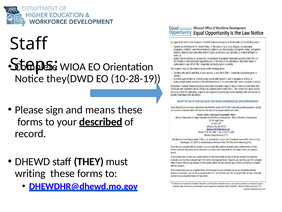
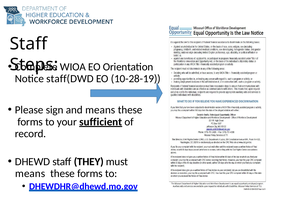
they(DWD: they(DWD -> staff(DWD (70, 79)
described: described -> sufficient (101, 122)
writing: writing -> means (30, 173)
